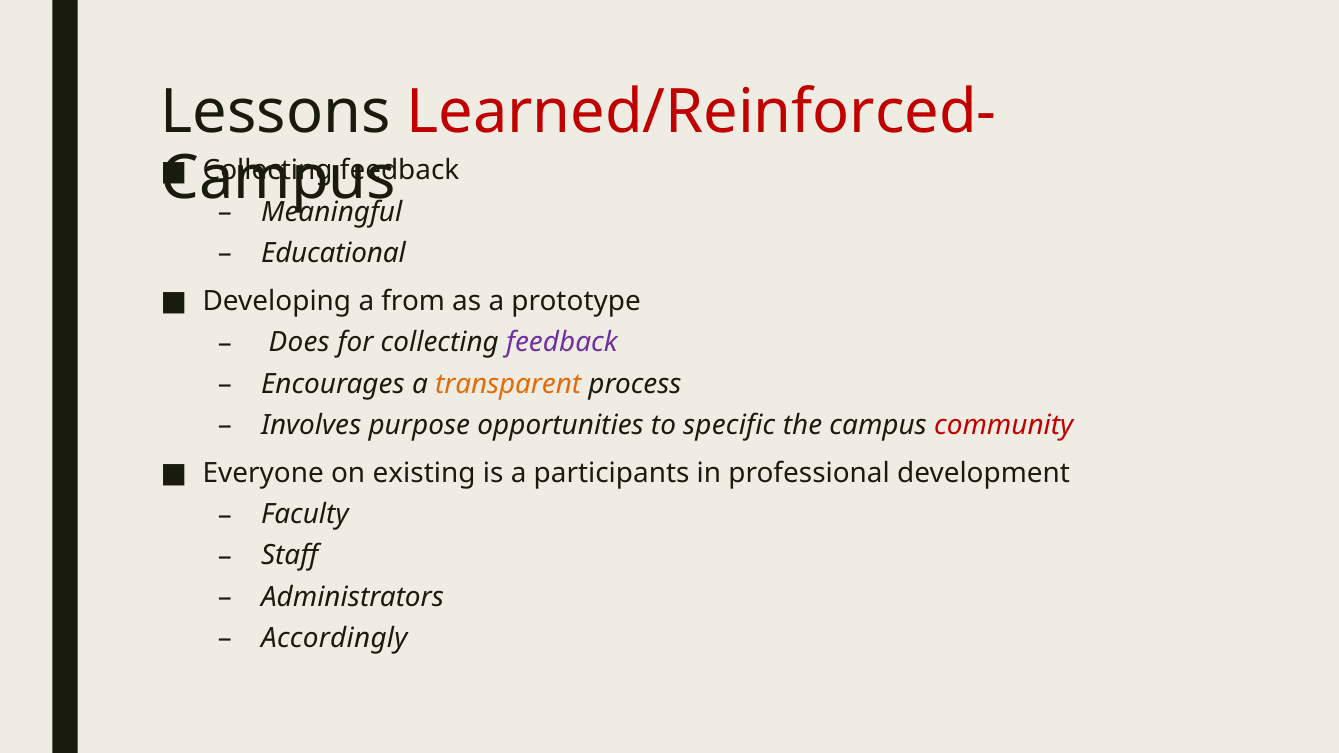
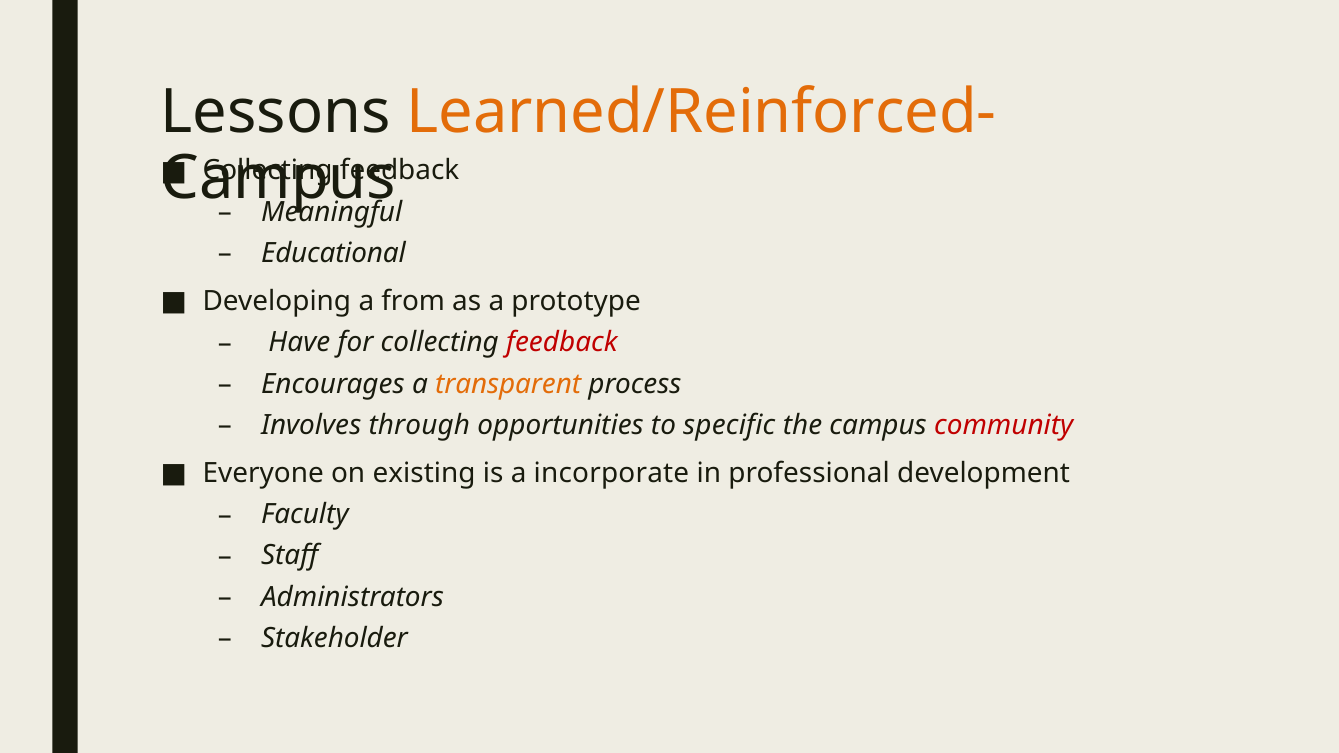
Learned/Reinforced- colour: red -> orange (701, 113)
Does: Does -> Have (299, 343)
feedback colour: purple -> red (562, 343)
purpose: purpose -> through (419, 425)
participants: participants -> incorporate (611, 473)
Accordingly: Accordingly -> Stakeholder (334, 638)
